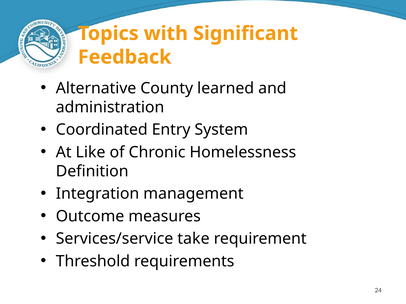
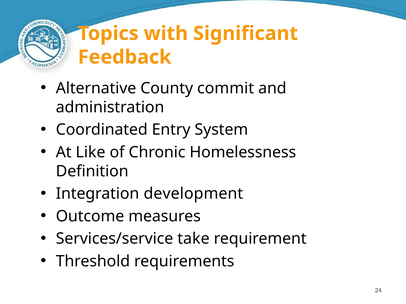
learned: learned -> commit (226, 88)
management: management -> development (193, 194)
